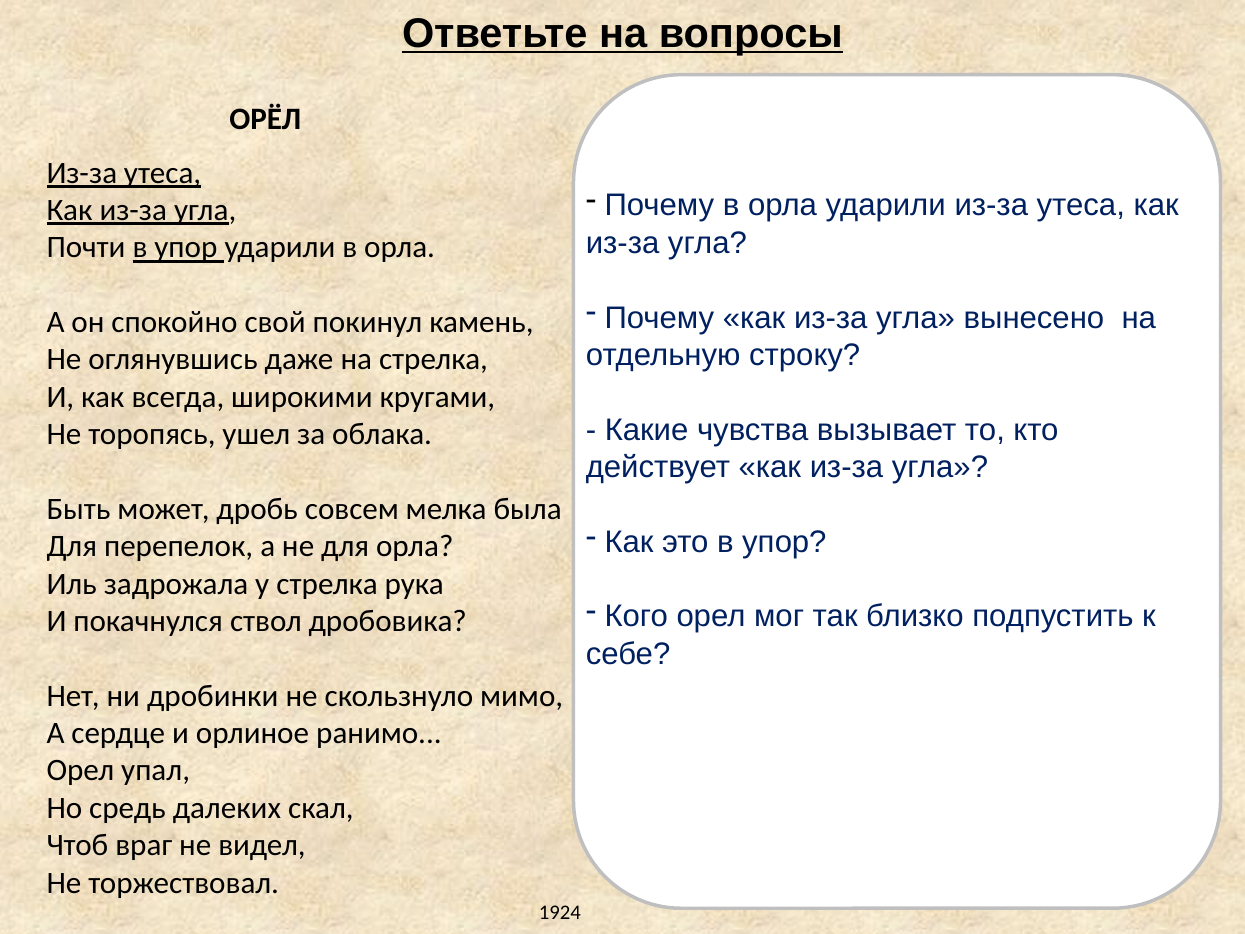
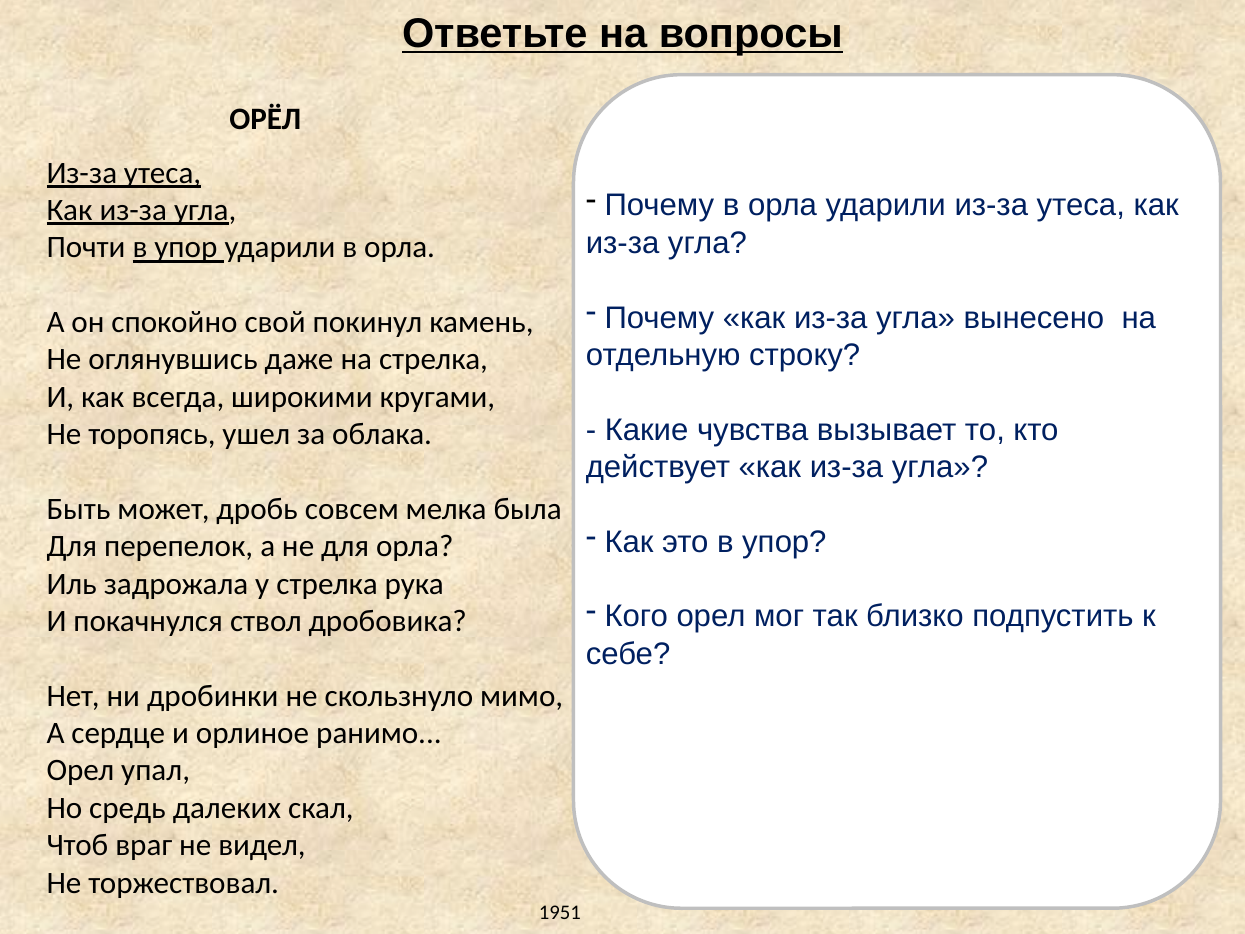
1924: 1924 -> 1951 (560, 913)
